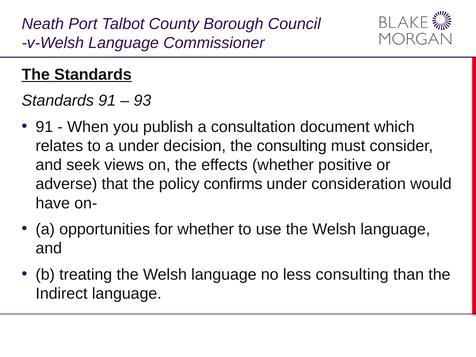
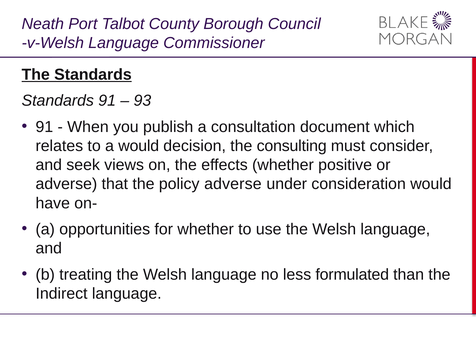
a under: under -> would (139, 146)
policy confirms: confirms -> adverse (233, 184)
less consulting: consulting -> formulated (352, 274)
